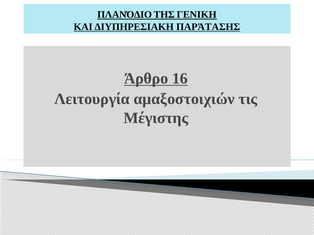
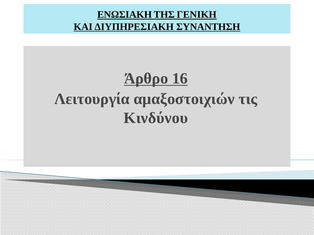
ΠΛΑΝΌΔΙΟ: ΠΛΑΝΌΔΙΟ -> ΕΝΩΣΙΑΚΗ (125, 15)
ΠΑΡΆΤΑΣΗΣ: ΠΑΡΆΤΑΣΗΣ -> ΣΥΝΑΝΤΗΣΗ (208, 27)
Μέγιστης: Μέγιστης -> Κινδύνου (156, 118)
